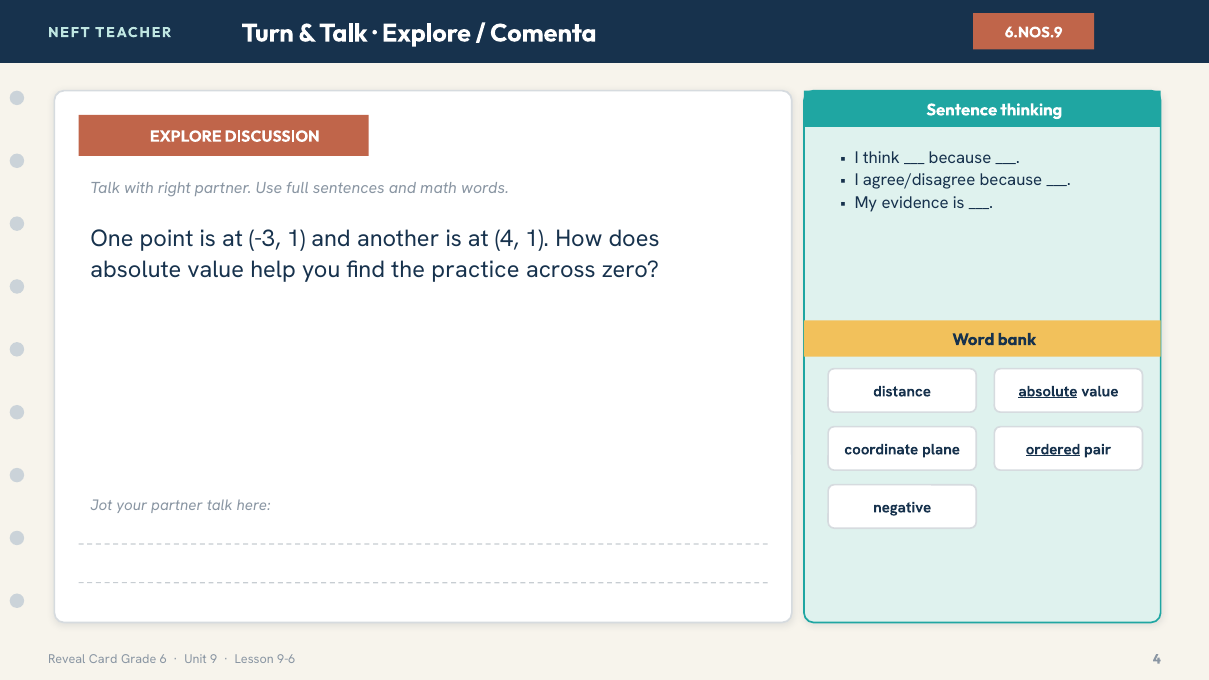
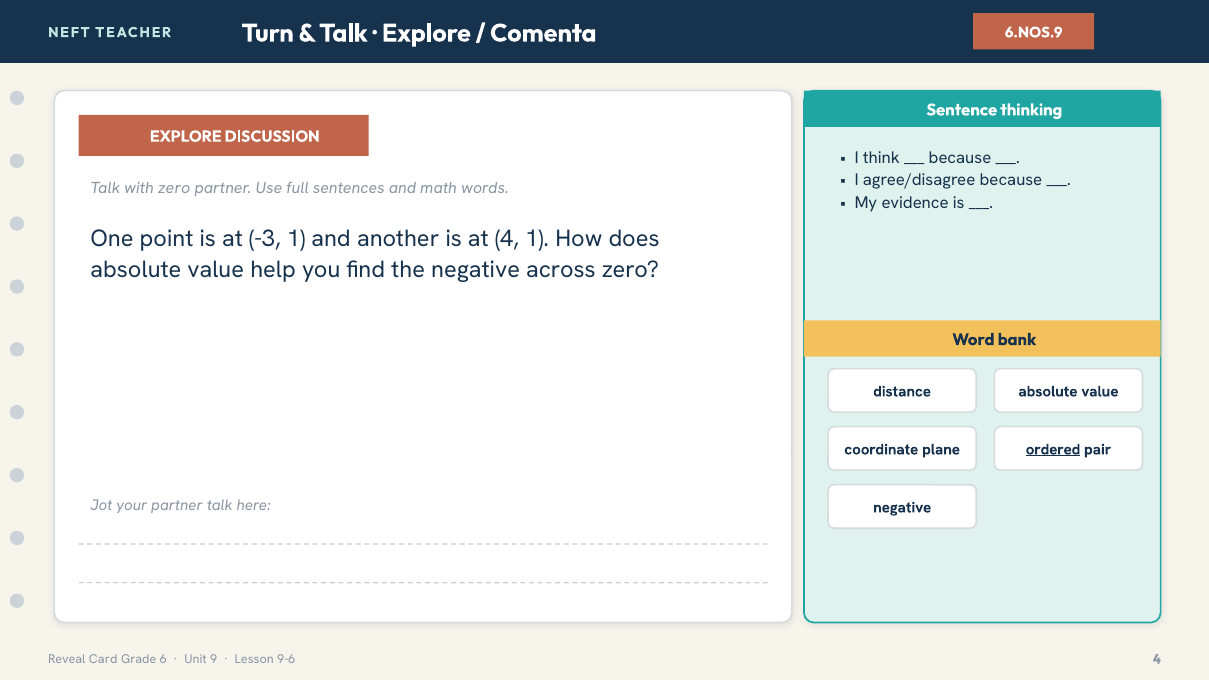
with right: right -> zero (174, 188)
the practice: practice -> negative (476, 270)
absolute underline: present -> none (1048, 391)
